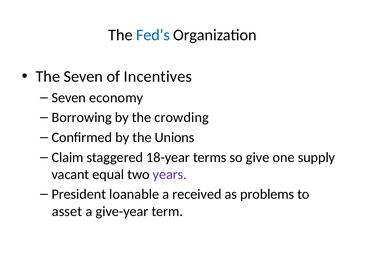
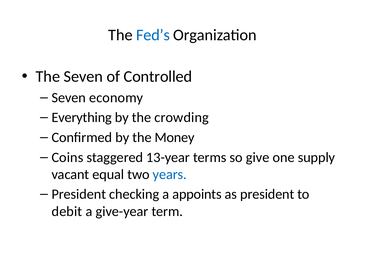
Incentives: Incentives -> Controlled (158, 77)
Borrowing: Borrowing -> Everything (82, 117)
Unions: Unions -> Money (175, 137)
Claim: Claim -> Coins (67, 157)
18-year: 18-year -> 13-year (168, 157)
years colour: purple -> blue (170, 174)
loanable: loanable -> checking (134, 194)
received: received -> appoints (197, 194)
as problems: problems -> president (267, 194)
asset: asset -> debit (67, 211)
